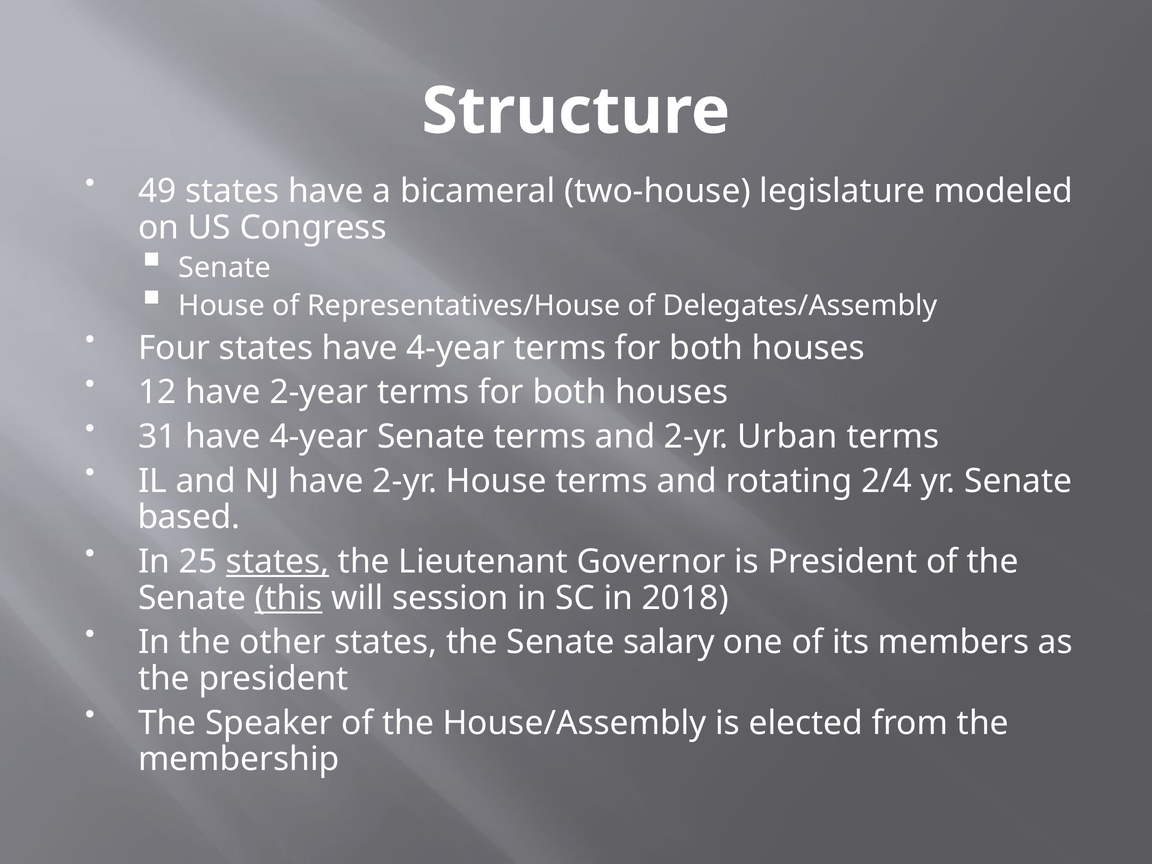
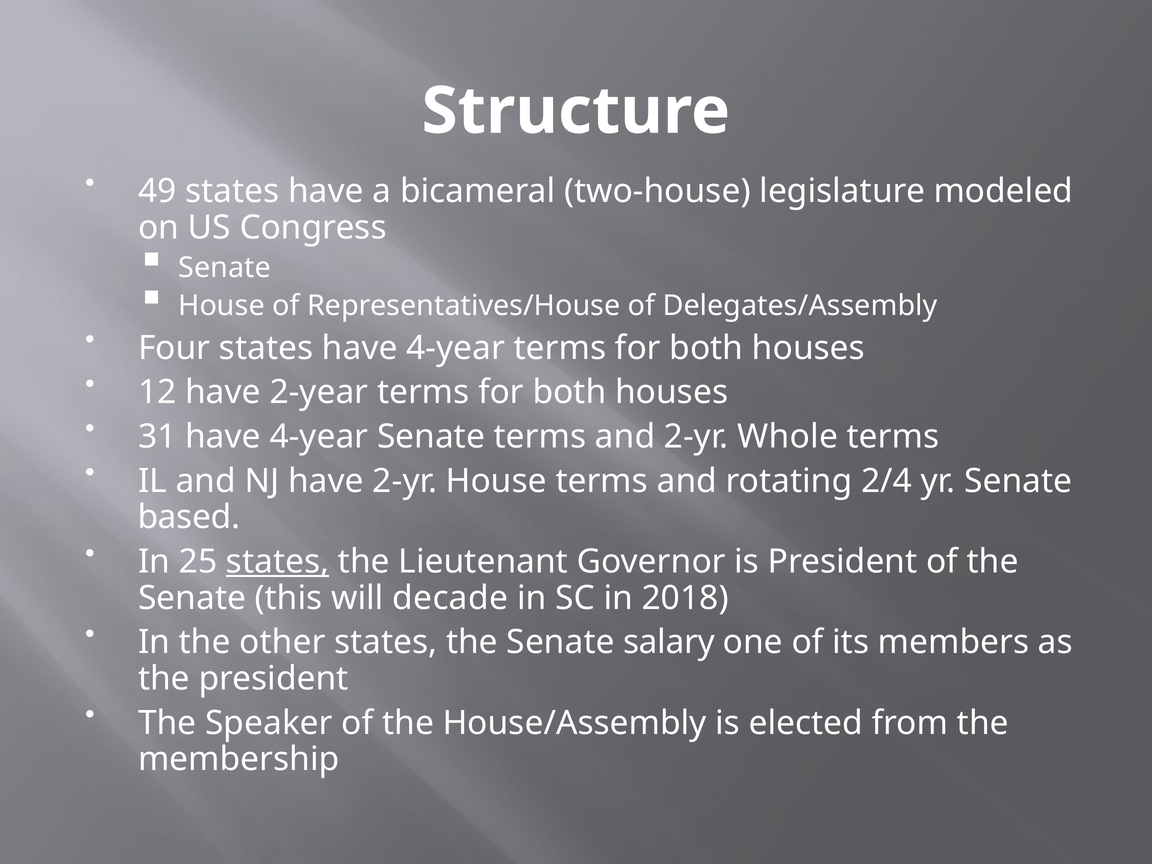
Urban: Urban -> Whole (788, 437)
this underline: present -> none (289, 598)
session: session -> decade (450, 598)
